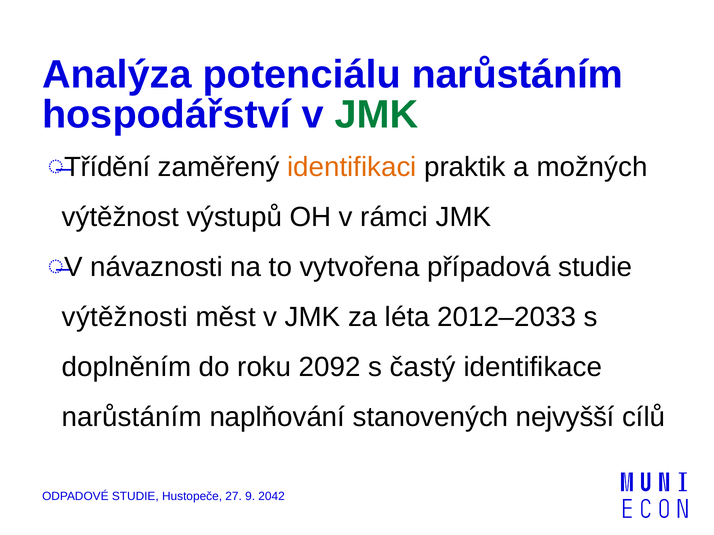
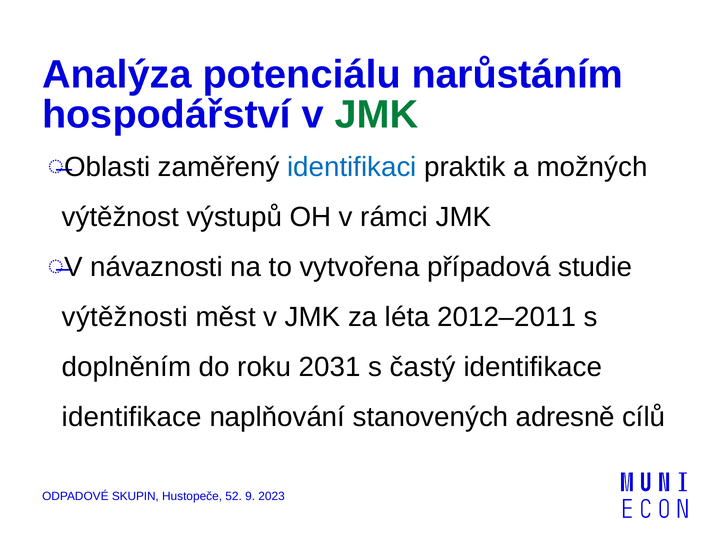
Třídění: Třídění -> Oblasti (107, 167)
identifikaci colour: orange -> blue (352, 167)
2012–2033: 2012–2033 -> 2012–2011 (507, 317)
2092: 2092 -> 2031 (330, 367)
narůstáním: narůstáním -> identifikace (132, 417)
nejvyšší: nejvyšší -> adresně (565, 417)
ODPADOVÉ STUDIE: STUDIE -> SKUPIN (135, 497)
27: 27 -> 52 (234, 497)
2042: 2042 -> 2023 (272, 497)
